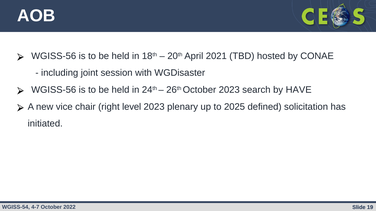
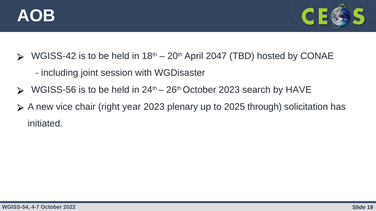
WGISS-56: WGISS-56 -> WGISS-42 (54, 56)
2021: 2021 -> 2047 (216, 56)
level: level -> year (132, 107)
defined: defined -> through (265, 107)
